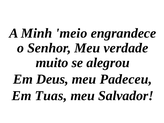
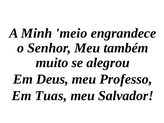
verdade: verdade -> também (126, 48)
Padeceu: Padeceu -> Professo (126, 79)
